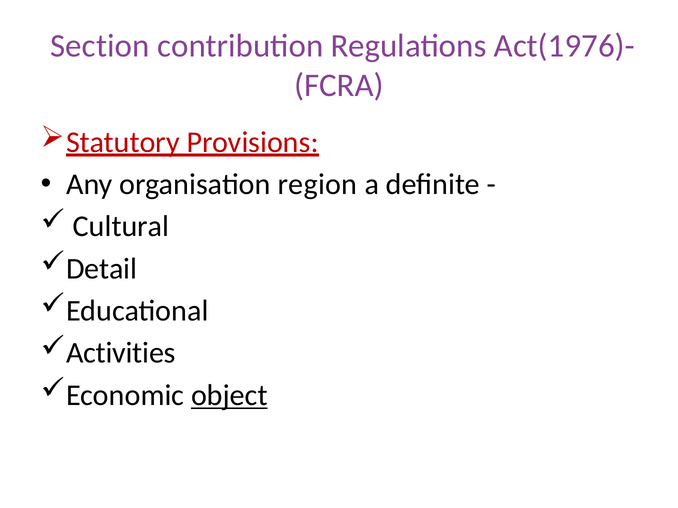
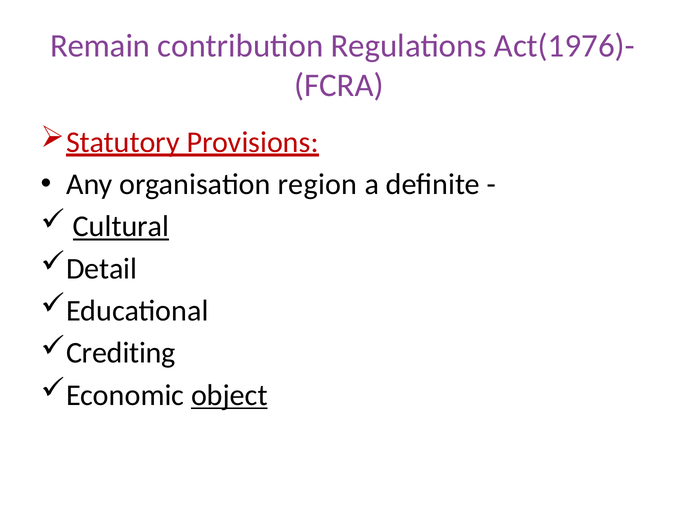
Section: Section -> Remain (100, 46)
Cultural underline: none -> present (121, 227)
Activities: Activities -> Crediting (121, 353)
